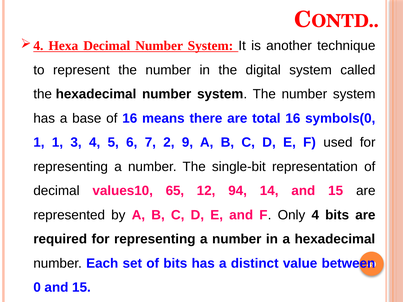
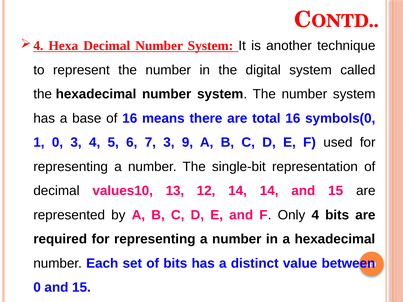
1 1: 1 -> 0 (57, 143)
7 2: 2 -> 3 (169, 143)
65: 65 -> 13 (175, 191)
12 94: 94 -> 14 (238, 191)
